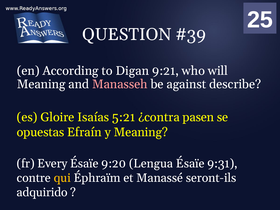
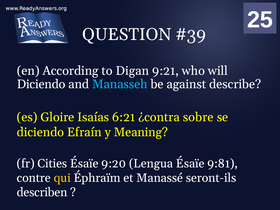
Meaning: Meaning -> Diciendo (41, 84)
Manasseh colour: pink -> light blue (120, 84)
5:21: 5:21 -> 6:21 (124, 117)
pasen: pasen -> sobre (198, 117)
opuestas: opuestas -> diciendo (40, 132)
Every: Every -> Cities (52, 163)
9:31: 9:31 -> 9:81 (222, 163)
adquirido: adquirido -> describen (42, 192)
